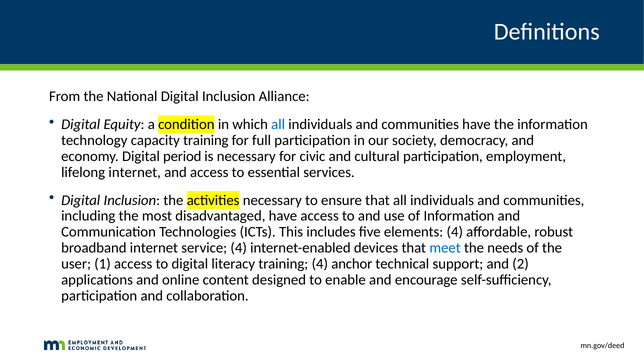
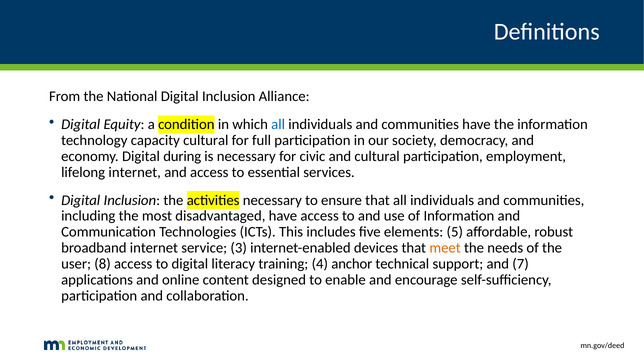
capacity training: training -> cultural (206, 140)
period: period -> during (182, 156)
elements 4: 4 -> 5 (455, 232)
service 4: 4 -> 3 (239, 248)
meet colour: blue -> orange (445, 248)
1: 1 -> 8 (103, 264)
2: 2 -> 7 (521, 264)
